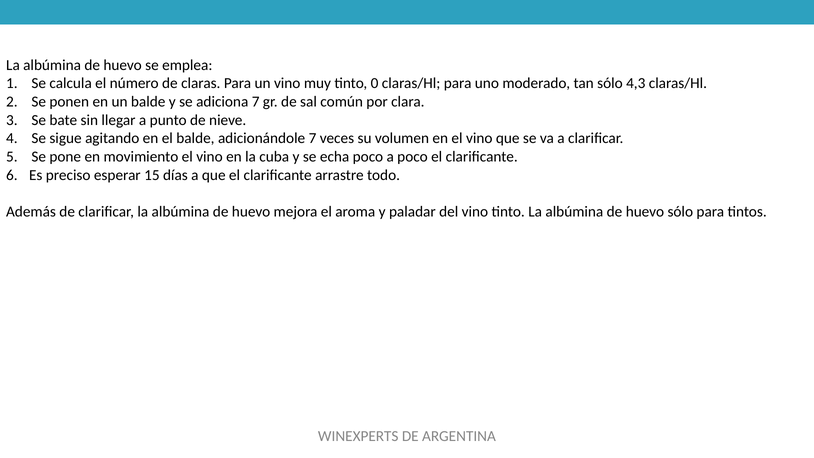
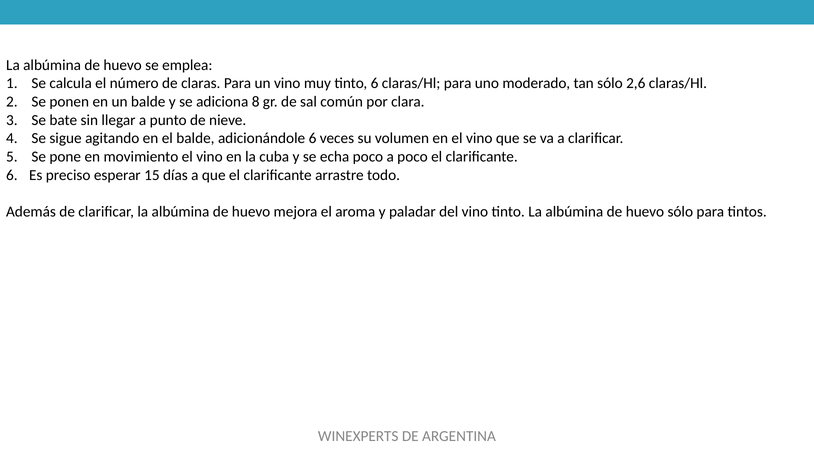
tinto 0: 0 -> 6 (375, 83)
4,3: 4,3 -> 2,6 (636, 83)
adiciona 7: 7 -> 8 (256, 102)
adicionándole 7: 7 -> 6 (313, 138)
